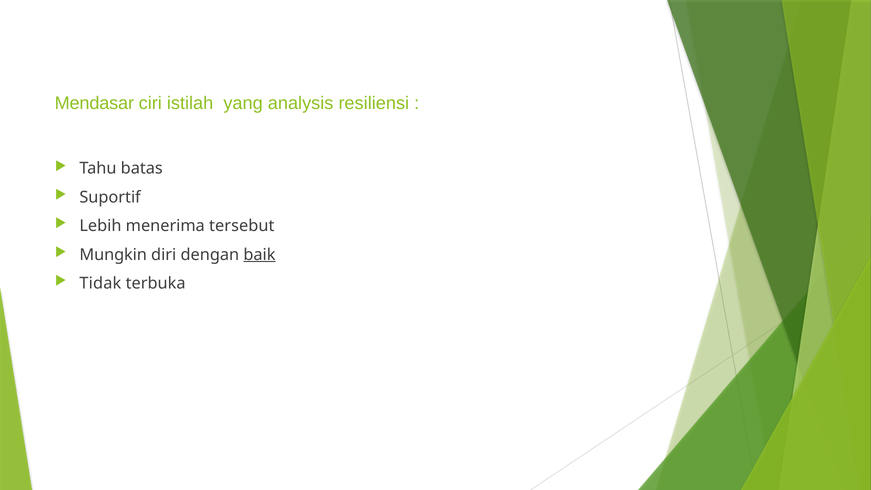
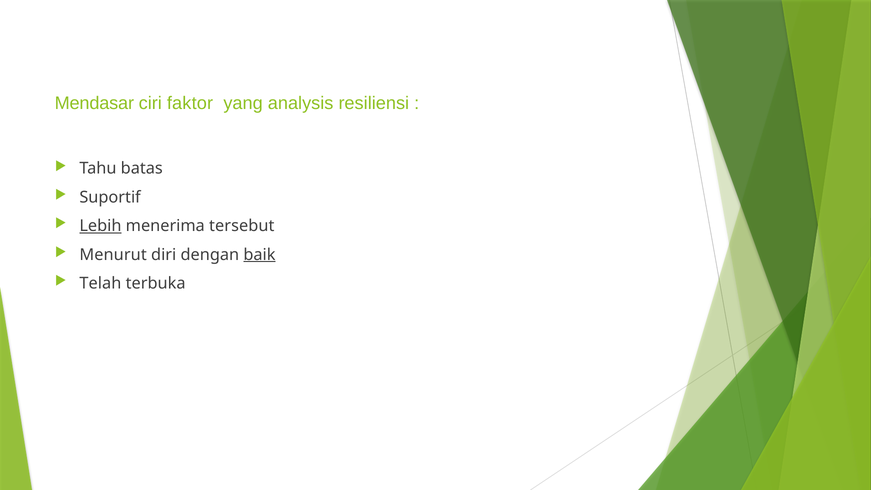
istilah: istilah -> faktor (190, 103)
Lebih underline: none -> present (100, 226)
Mungkin: Mungkin -> Menurut (113, 255)
Tidak: Tidak -> Telah (100, 283)
